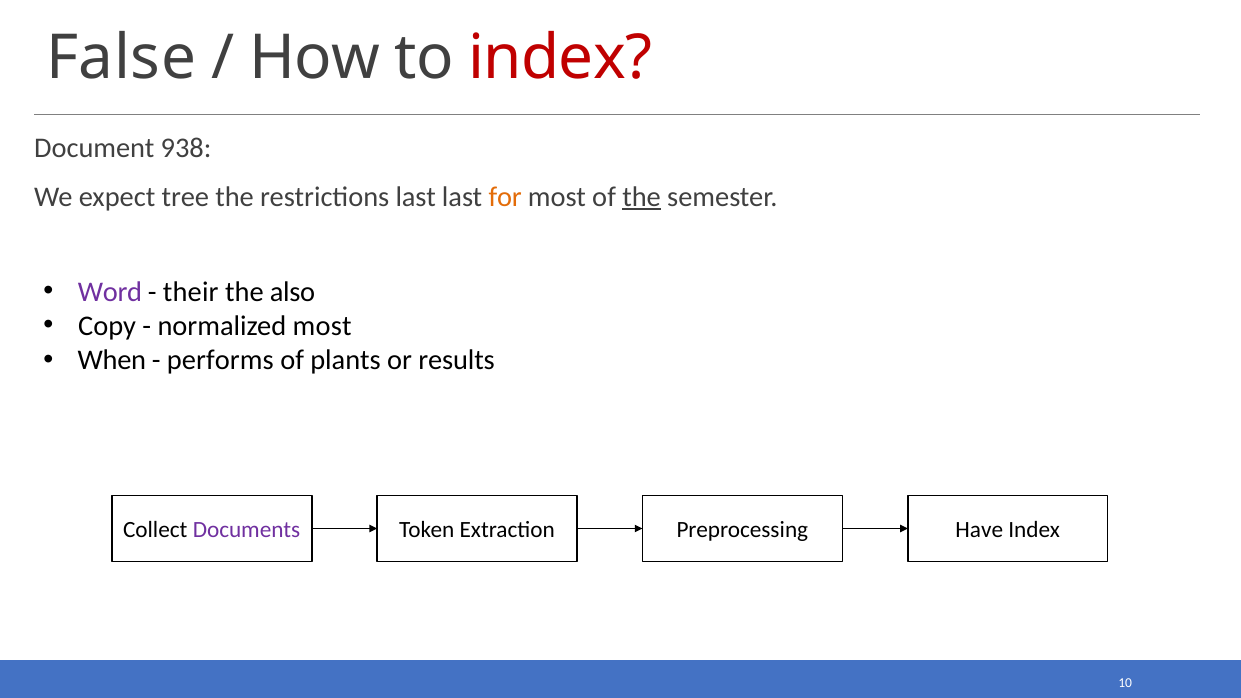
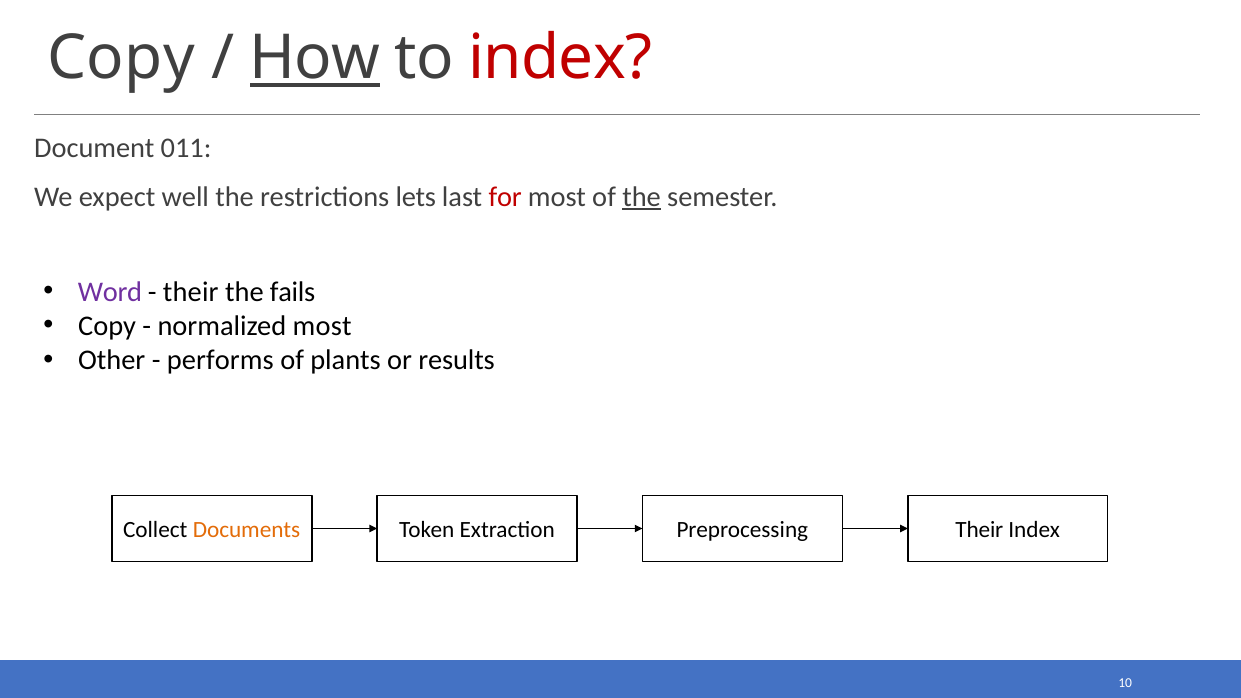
False: False -> Copy (121, 58)
How underline: none -> present (315, 58)
938: 938 -> 011 (186, 148)
tree: tree -> well (185, 197)
restrictions last: last -> lets (416, 197)
for colour: orange -> red (505, 197)
also: also -> fails (293, 292)
When: When -> Other (112, 360)
Documents colour: purple -> orange (247, 530)
Preprocessing Have: Have -> Their (979, 530)
